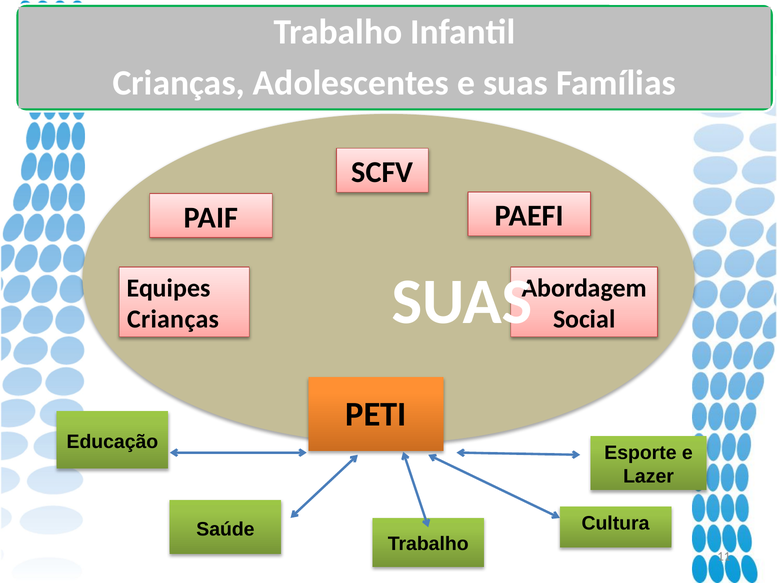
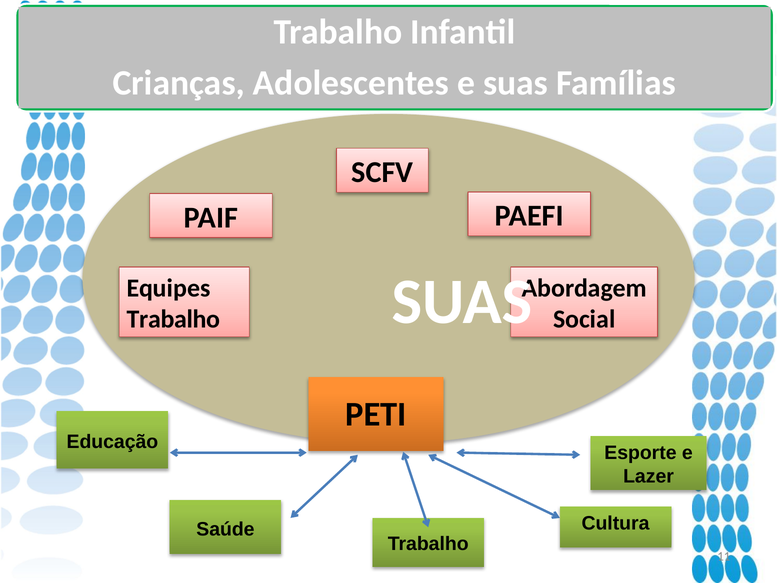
Crianças: Crianças -> Trabalho (173, 319)
